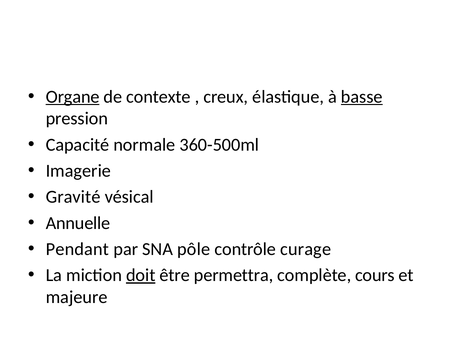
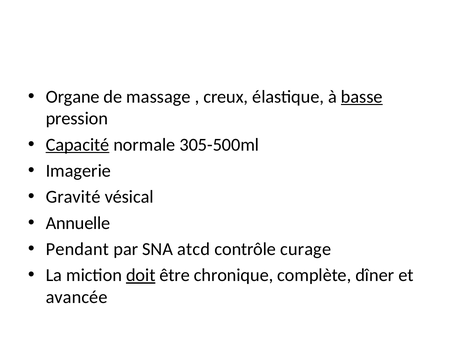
Organe underline: present -> none (73, 97)
contexte: contexte -> massage (158, 97)
Capacité underline: none -> present (78, 145)
360-500ml: 360-500ml -> 305-500ml (219, 145)
pôle: pôle -> atcd (194, 249)
permettra: permettra -> chronique (234, 275)
cours: cours -> dîner (375, 275)
majeure: majeure -> avancée (77, 297)
